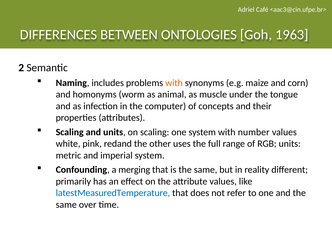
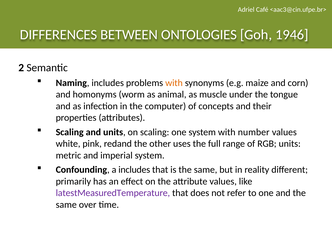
1963: 1963 -> 1946 (292, 35)
a merging: merging -> includes (134, 170)
latestMeasuredTemperature colour: blue -> purple (113, 193)
